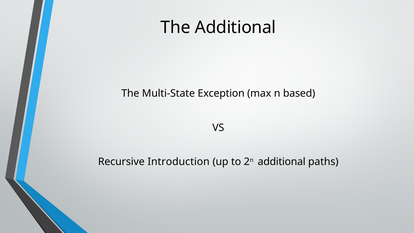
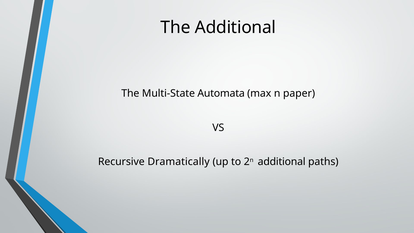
Exception: Exception -> Automata (221, 93)
based: based -> paper (299, 93)
Introduction: Introduction -> Dramatically (179, 162)
